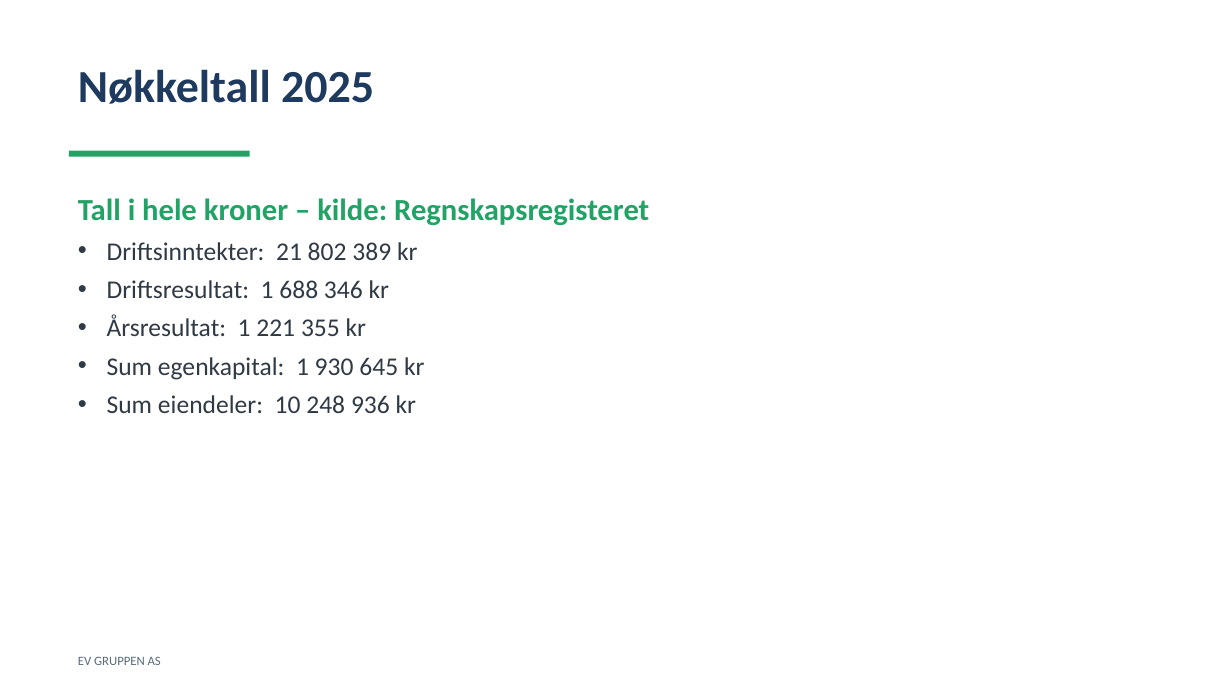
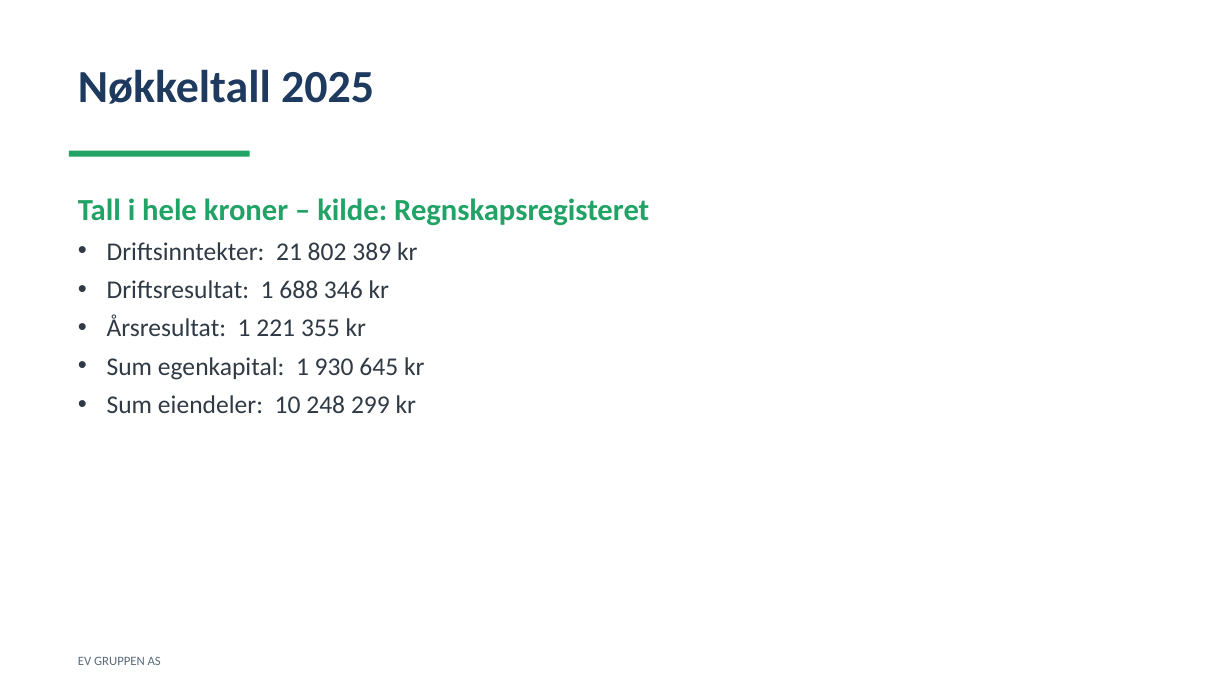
936: 936 -> 299 (370, 405)
